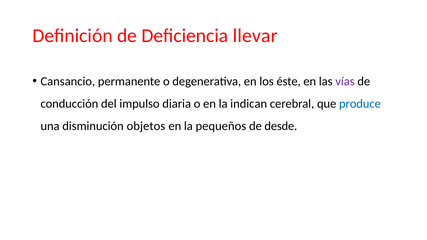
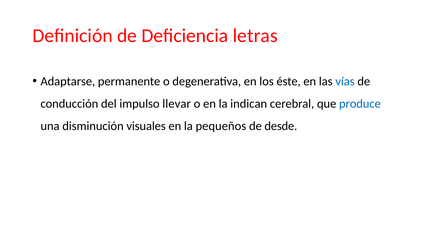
llevar: llevar -> letras (255, 36)
Cansancio: Cansancio -> Adaptarse (68, 81)
vías colour: purple -> blue (345, 81)
diaria: diaria -> llevar (177, 104)
objetos: objetos -> visuales (146, 126)
